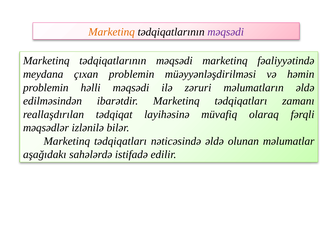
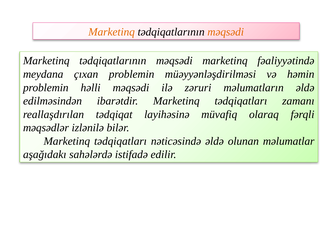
məqsədi colour: purple -> orange (226, 32)
